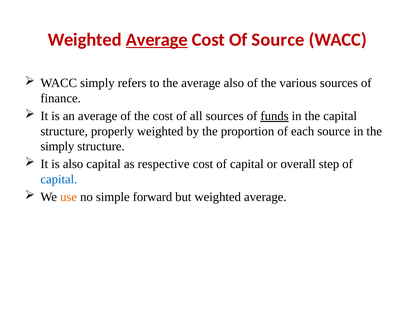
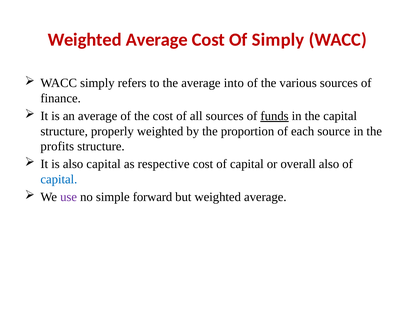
Average underline: present -> none (157, 40)
Of Source: Source -> Simply (278, 40)
average also: also -> into (234, 83)
simply: simply -> profits (57, 146)
overall step: step -> also (329, 164)
use colour: orange -> purple (69, 197)
